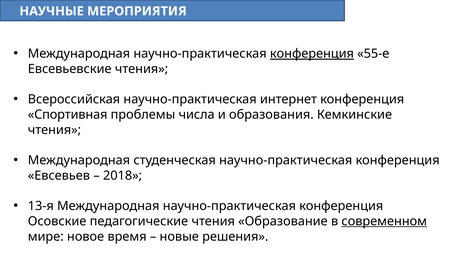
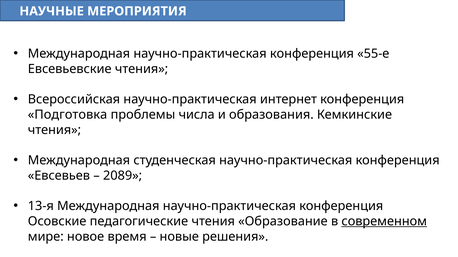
конференция underline: present -> none (312, 54)
Спортивная: Спортивная -> Подготовка (68, 115)
2018: 2018 -> 2089 (123, 176)
